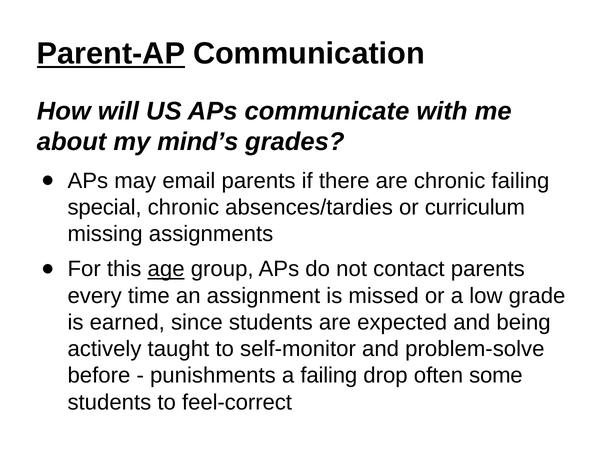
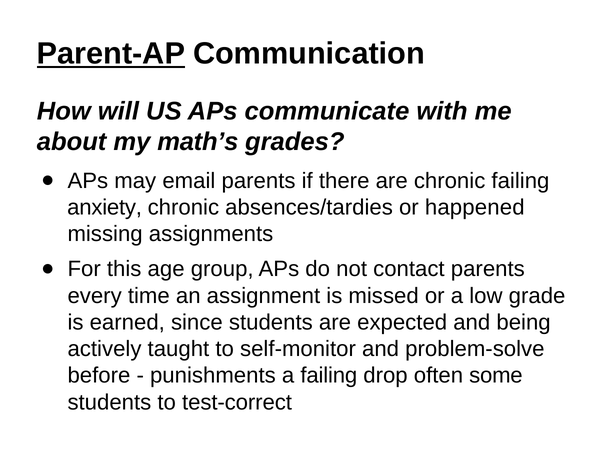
mind’s: mind’s -> math’s (198, 142)
special: special -> anxiety (105, 207)
curriculum: curriculum -> happened (475, 207)
age underline: present -> none (166, 269)
feel-correct: feel-correct -> test-correct (237, 402)
